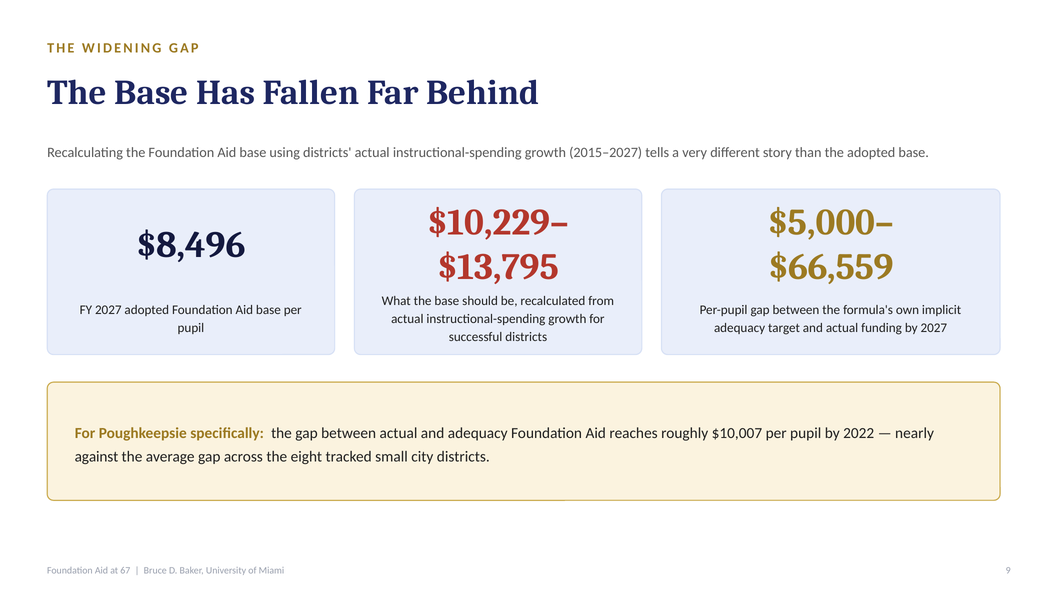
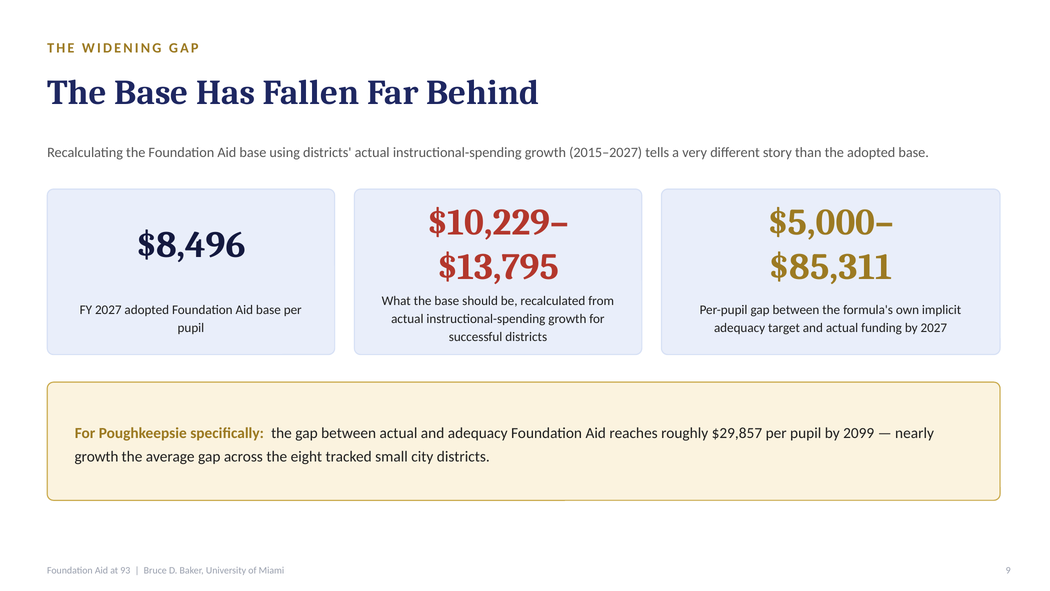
$66,559: $66,559 -> $85,311 (831, 267)
$10,007: $10,007 -> $29,857 (737, 433)
2022: 2022 -> 2099 (859, 433)
against: against -> growth (96, 456)
67: 67 -> 93 (125, 570)
